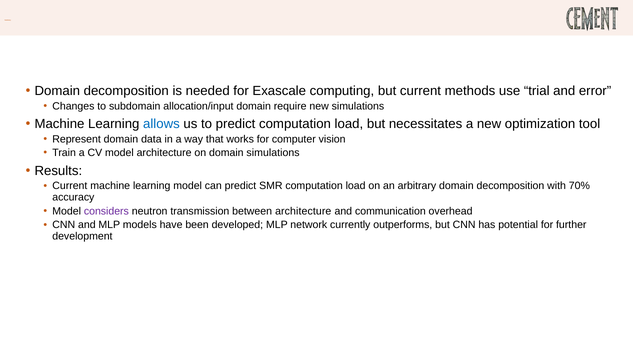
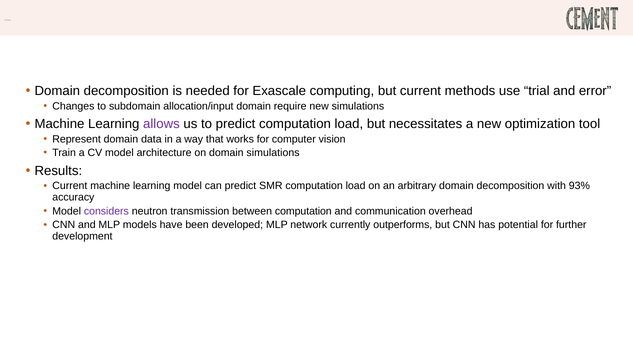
allows colour: blue -> purple (161, 124)
70%: 70% -> 93% (579, 186)
between architecture: architecture -> computation (303, 211)
